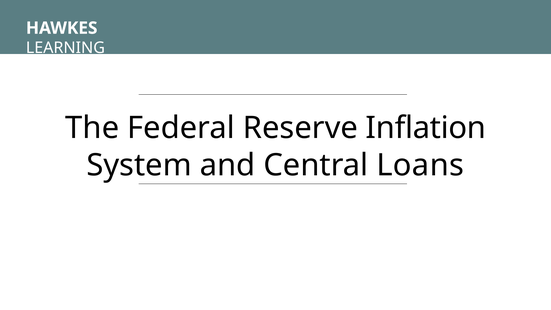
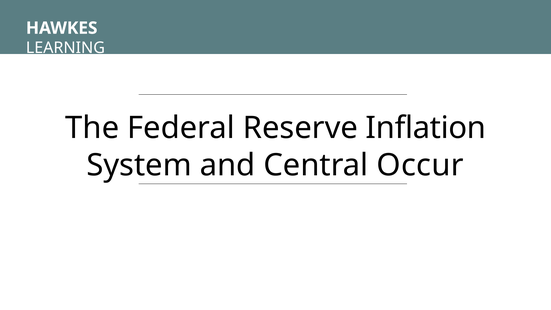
Loans: Loans -> Occur (420, 165)
